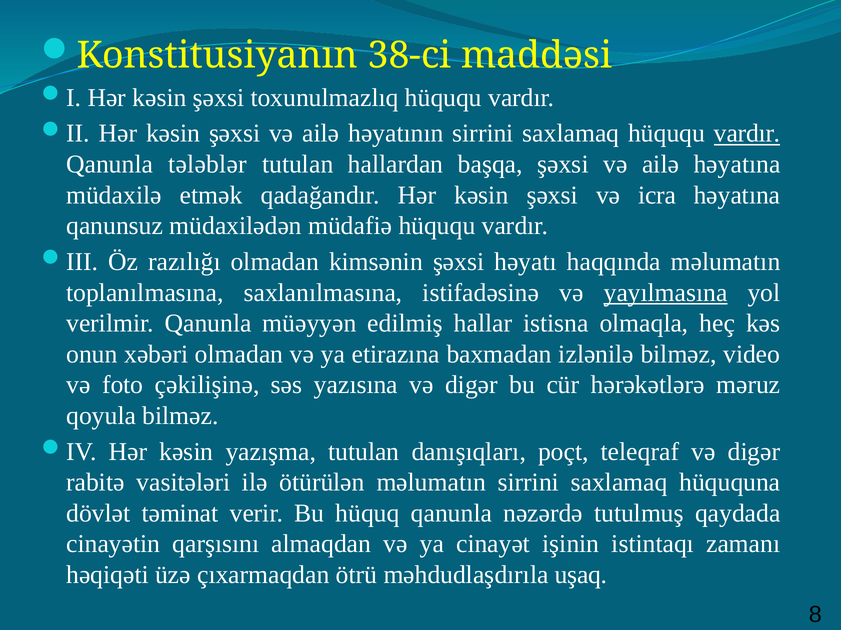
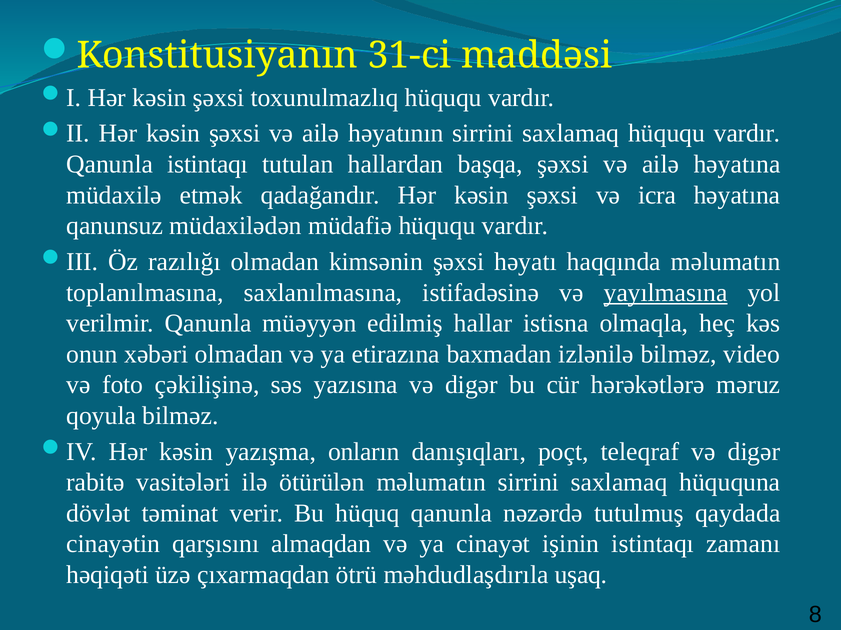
38-ci: 38-ci -> 31-ci (410, 56)
vardır underline: present -> none (747, 134)
Qanunla tələblər: tələblər -> istintaqı (208, 164)
yazışma tutulan: tutulan -> onların (364, 452)
